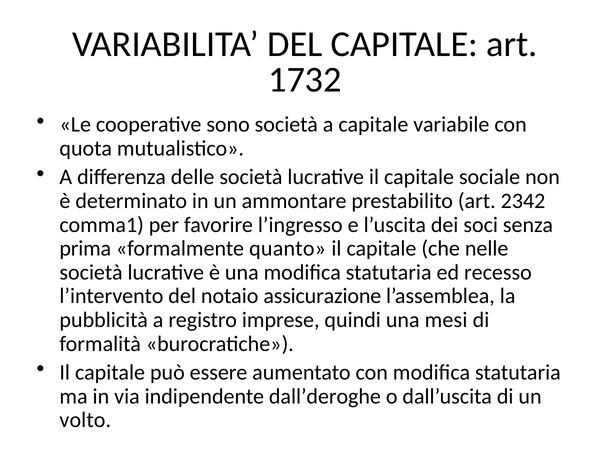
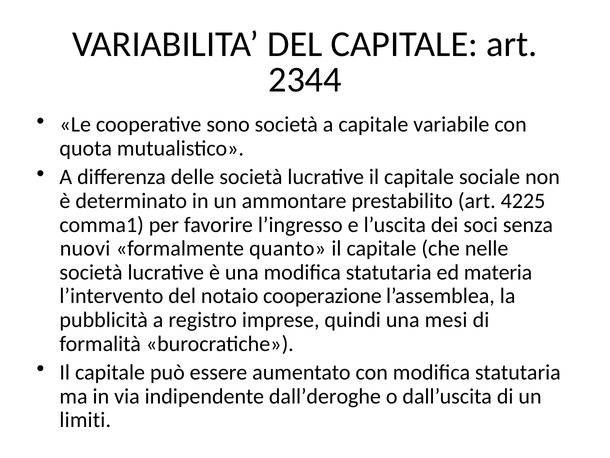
1732: 1732 -> 2344 (305, 79)
2342: 2342 -> 4225 (523, 201)
prima: prima -> nuovi (85, 248)
recesso: recesso -> materia (498, 272)
assicurazione: assicurazione -> cooperazione (322, 296)
volto: volto -> limiti (85, 420)
